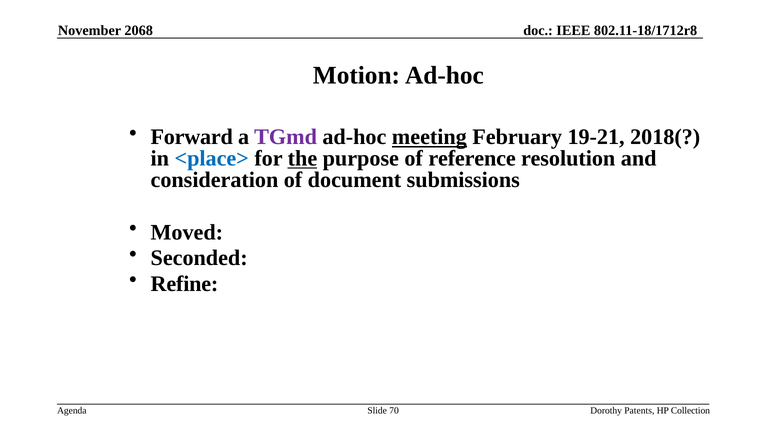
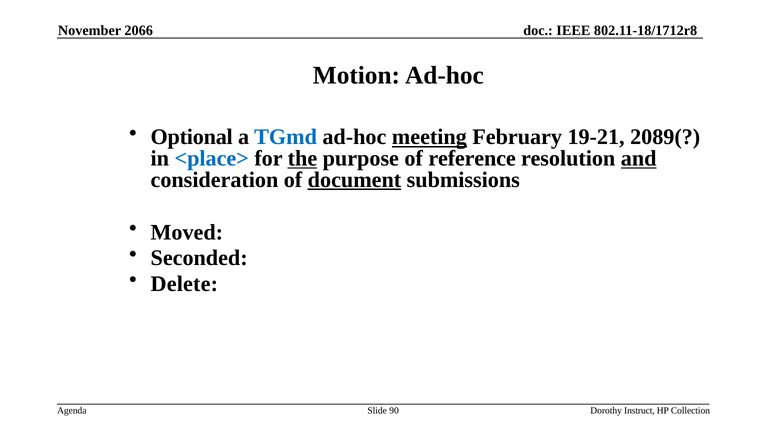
2068: 2068 -> 2066 (139, 30)
Forward: Forward -> Optional (192, 137)
TGmd colour: purple -> blue (286, 137)
2018(: 2018( -> 2089( (665, 137)
and underline: none -> present (639, 158)
document underline: none -> present (354, 180)
Refine: Refine -> Delete (184, 283)
70: 70 -> 90 (394, 410)
Patents: Patents -> Instruct (639, 410)
